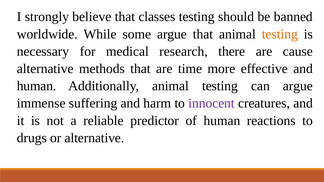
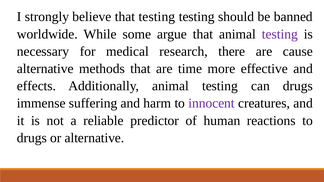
that classes: classes -> testing (157, 17)
testing colour: orange -> purple (280, 34)
human: human -> effects (36, 86)
can argue: argue -> drugs (298, 86)
